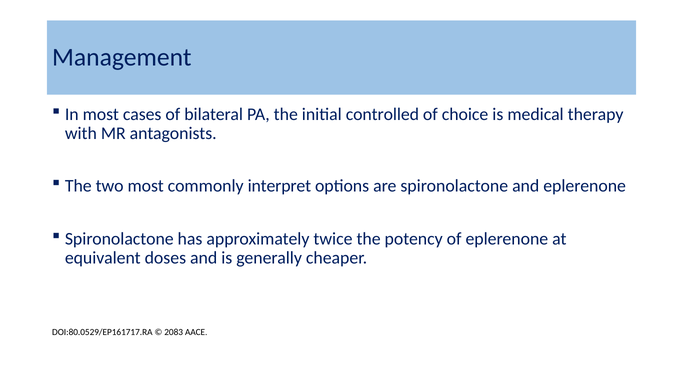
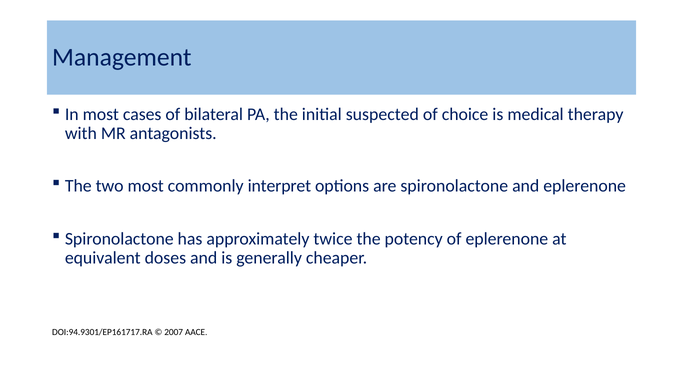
controlled: controlled -> suspected (382, 114)
DOI:80.0529/EP161717.RA: DOI:80.0529/EP161717.RA -> DOI:94.9301/EP161717.RA (102, 332)
2083: 2083 -> 2007 (174, 332)
